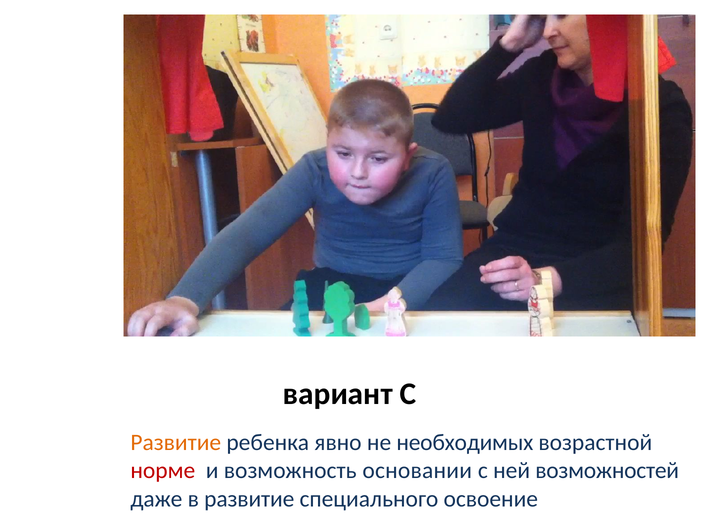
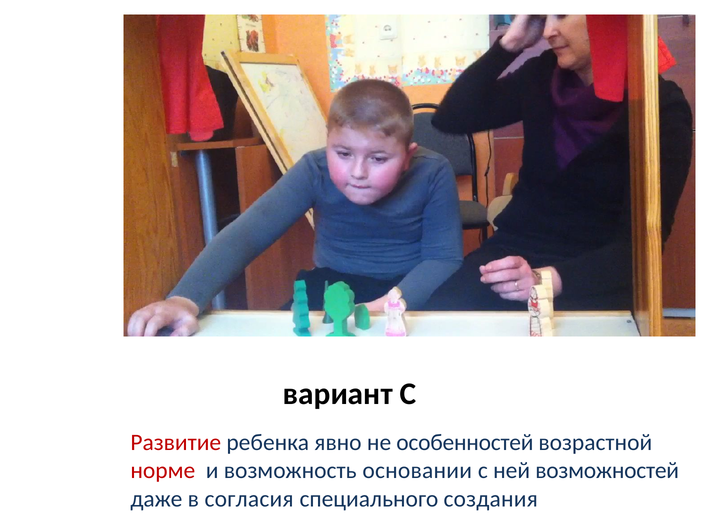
Развитие colour: orange -> red (176, 442)
необходимых: необходимых -> особенностей (465, 442)
в развитие: развитие -> согласия (249, 499)
освоение: освоение -> создания (491, 499)
